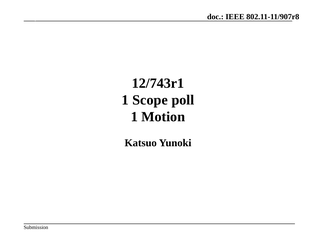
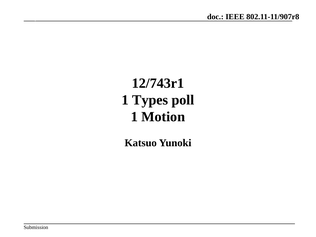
Scope: Scope -> Types (150, 100)
